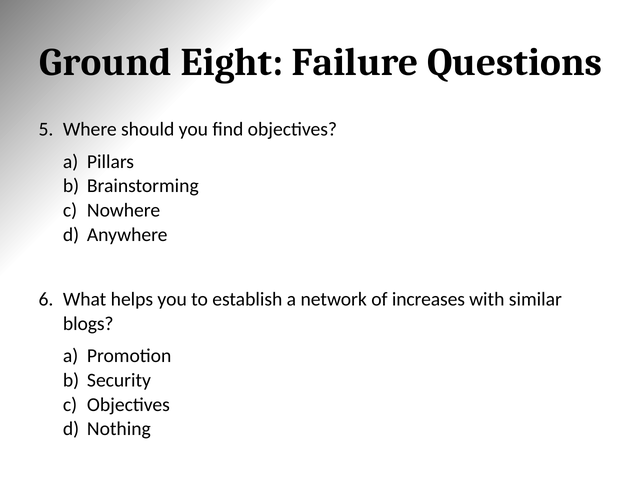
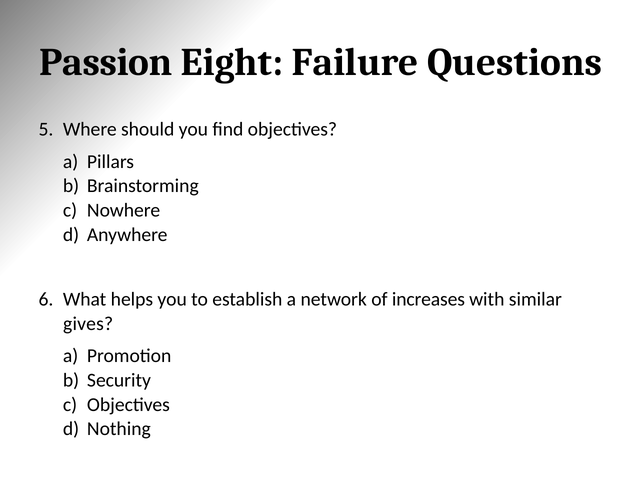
Ground: Ground -> Passion (106, 62)
blogs: blogs -> gives (88, 324)
